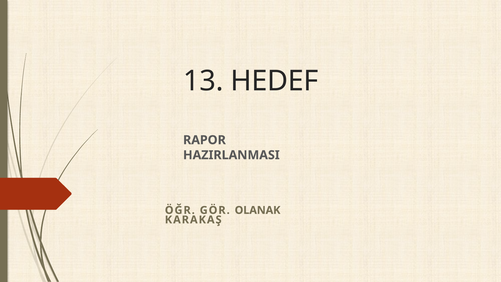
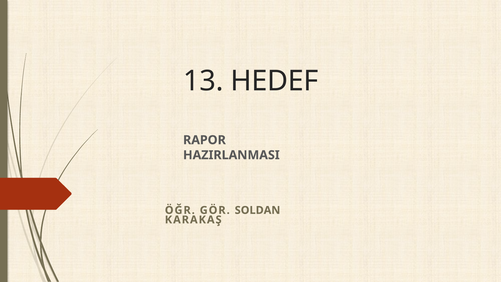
OLANAK: OLANAK -> SOLDAN (257, 210)
